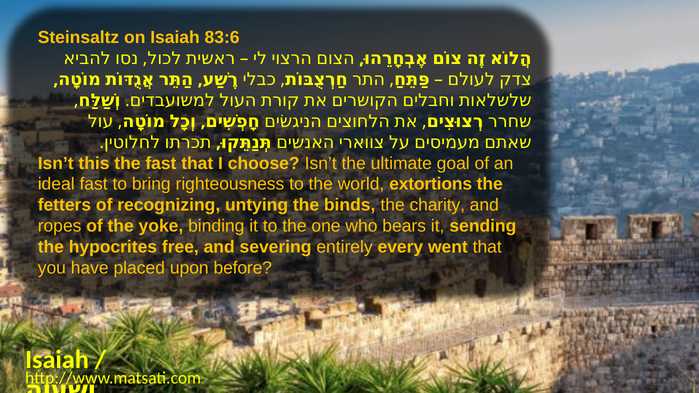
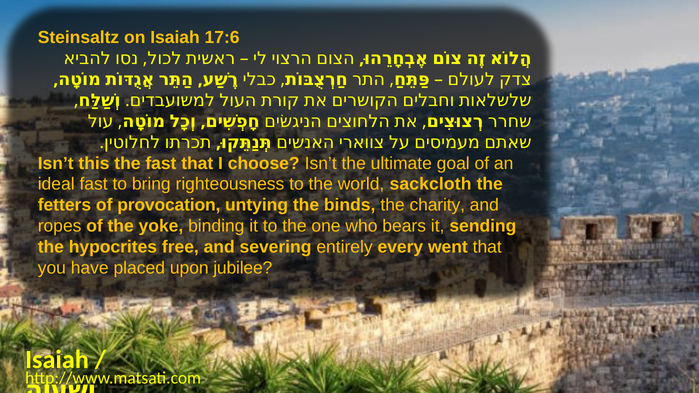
83:6: 83:6 -> 17:6 (222, 38)
extortions: extortions -> sackcloth (430, 184)
recognizing: recognizing -> provocation (169, 205)
before: before -> jubilee (243, 268)
